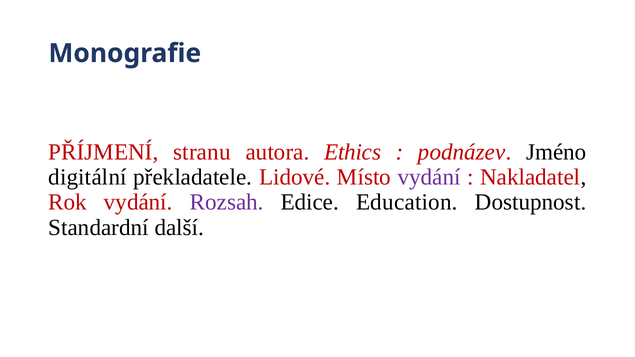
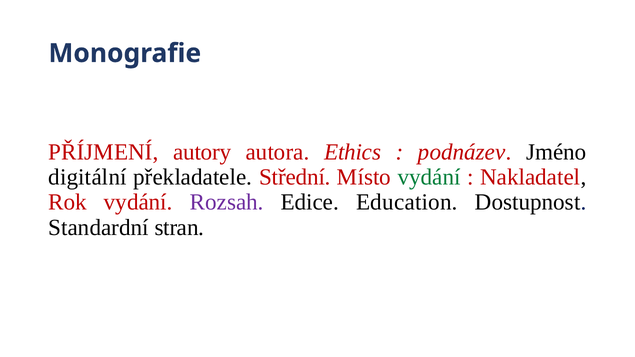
stranu: stranu -> autory (202, 152)
Lidové: Lidové -> Střední (295, 177)
vydání colour: purple -> green (429, 177)
další: další -> stran (179, 227)
